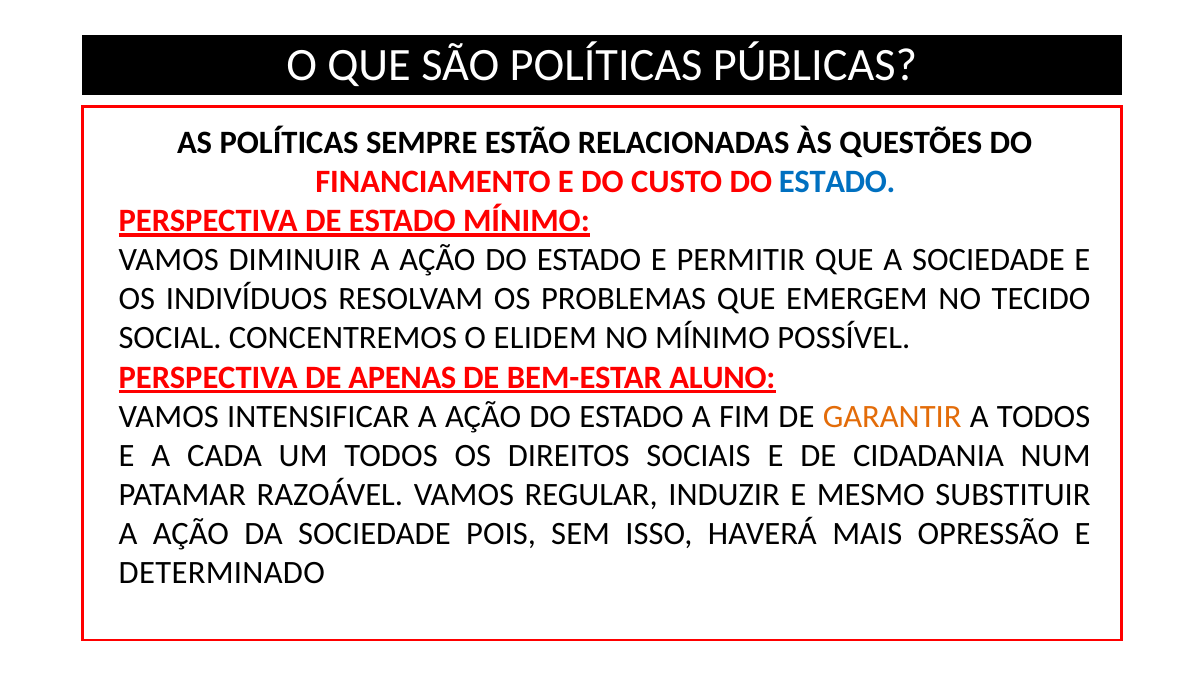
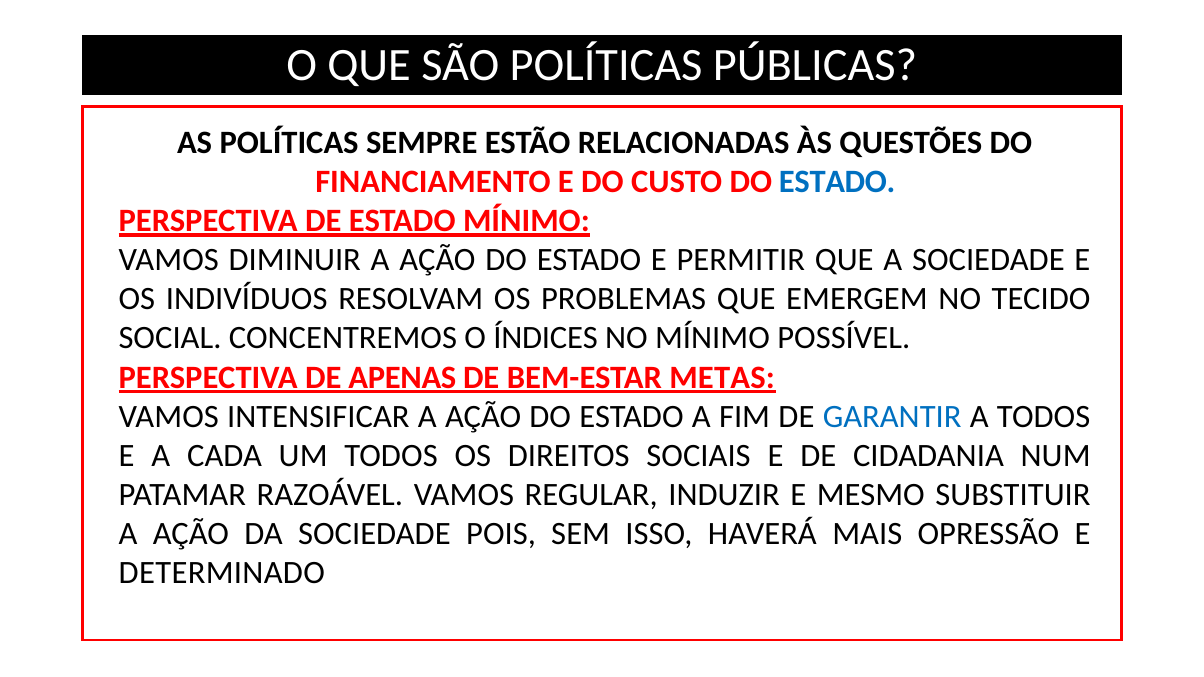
ELIDEM: ELIDEM -> ÍNDICES (546, 338)
ALUNO: ALUNO -> METAS (722, 377)
GARANTIR colour: orange -> blue (892, 417)
